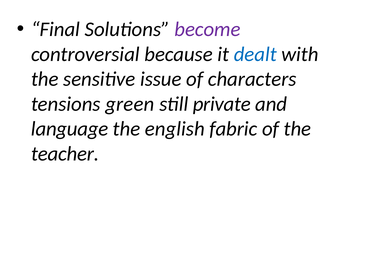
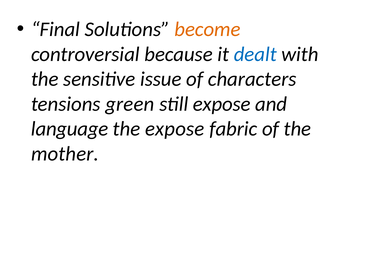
become colour: purple -> orange (207, 29)
still private: private -> expose (222, 104)
the english: english -> expose (175, 129)
teacher: teacher -> mother (65, 154)
